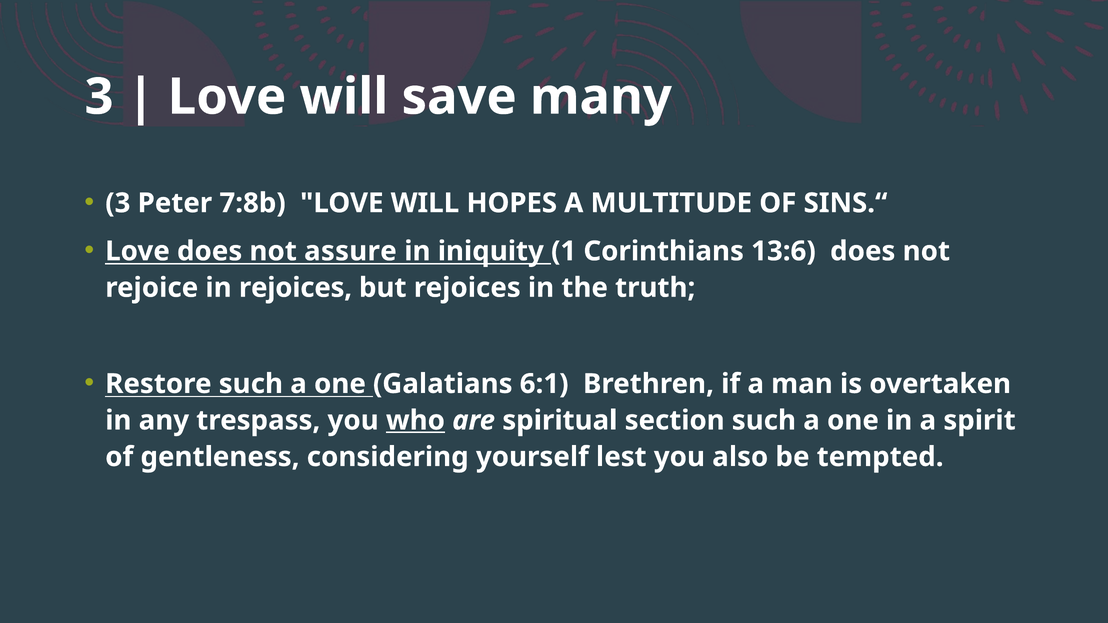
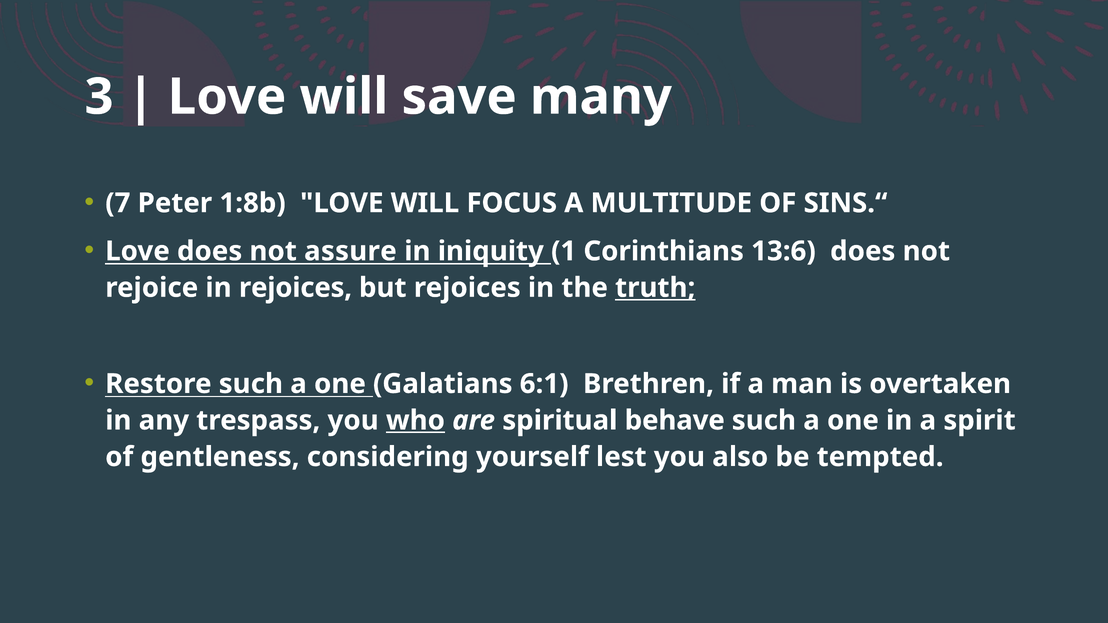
3: 3 -> 7 (118, 203)
7:8b: 7:8b -> 1:8b (253, 203)
HOPES: HOPES -> FOCUS (512, 203)
truth underline: none -> present (655, 288)
section: section -> behave (675, 421)
